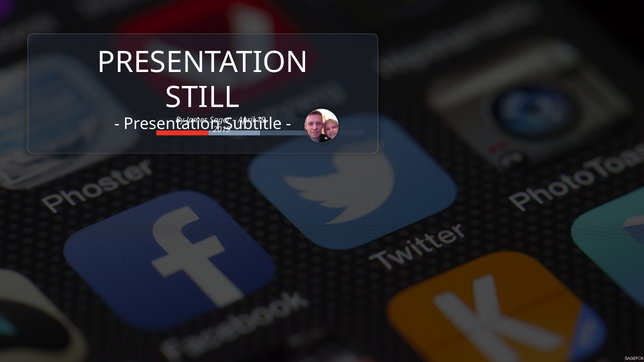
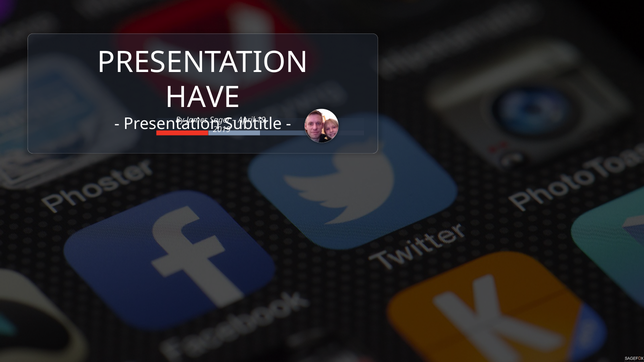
STILL: STILL -> HAVE (203, 98)
